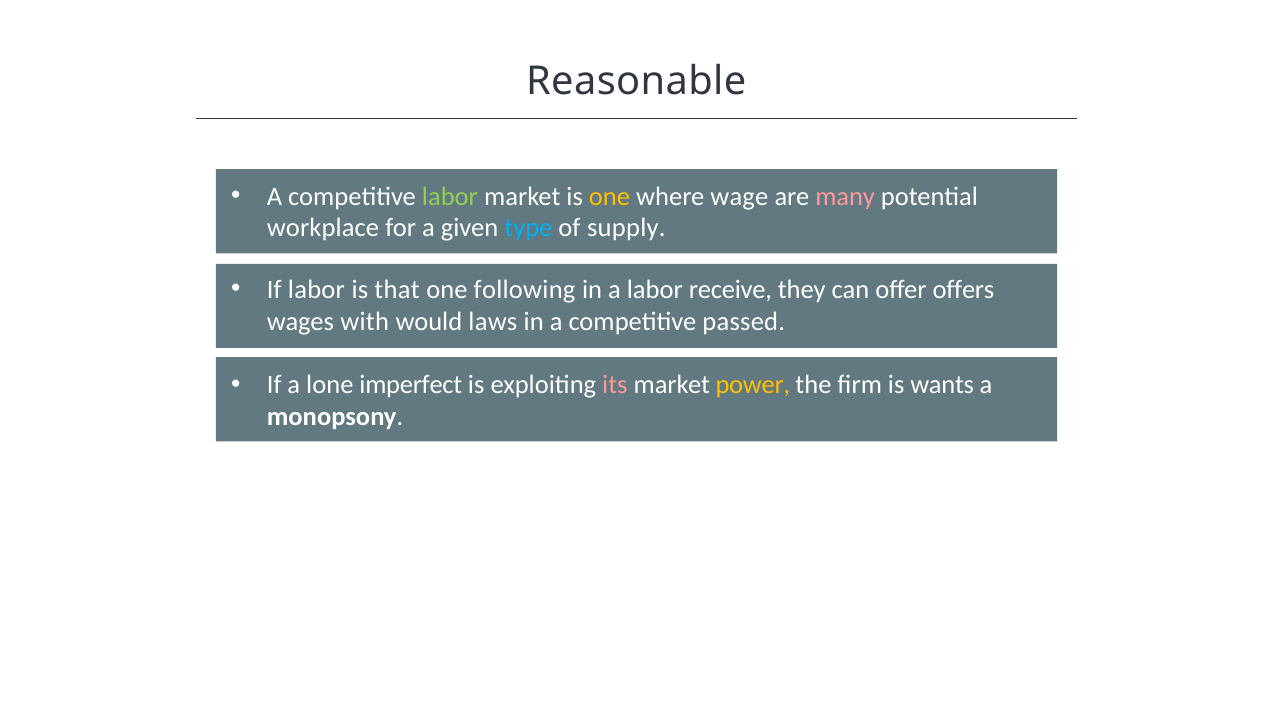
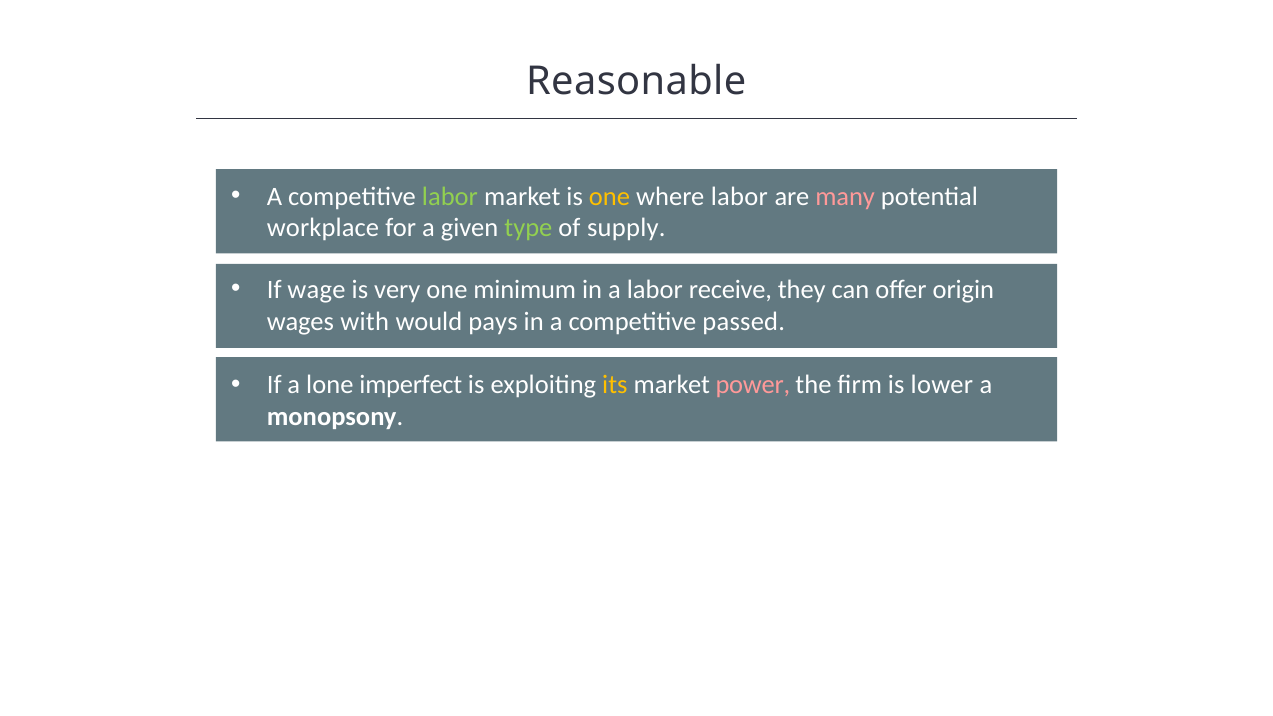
where wage: wage -> labor (739, 196)
type colour: light blue -> light green (528, 228)
If labor: labor -> wage (316, 290)
that: that -> very (397, 290)
following: following -> minimum (525, 290)
offers: offers -> origin (963, 290)
laws: laws -> pays (493, 321)
its colour: pink -> yellow (615, 385)
power colour: yellow -> pink (753, 385)
wants: wants -> lower (942, 385)
